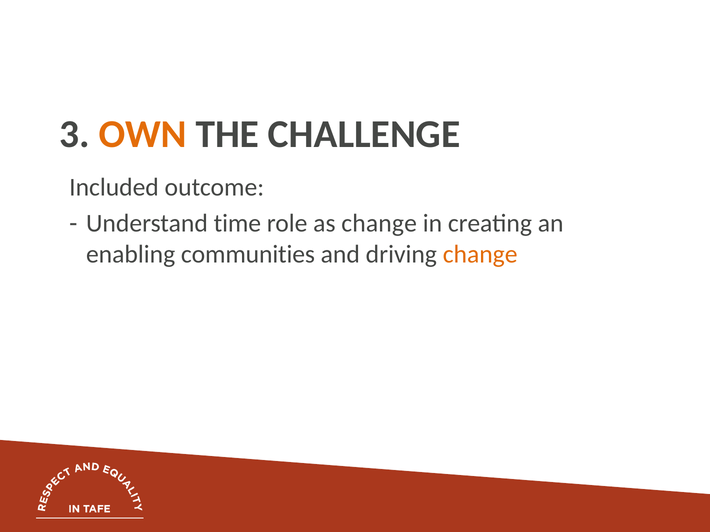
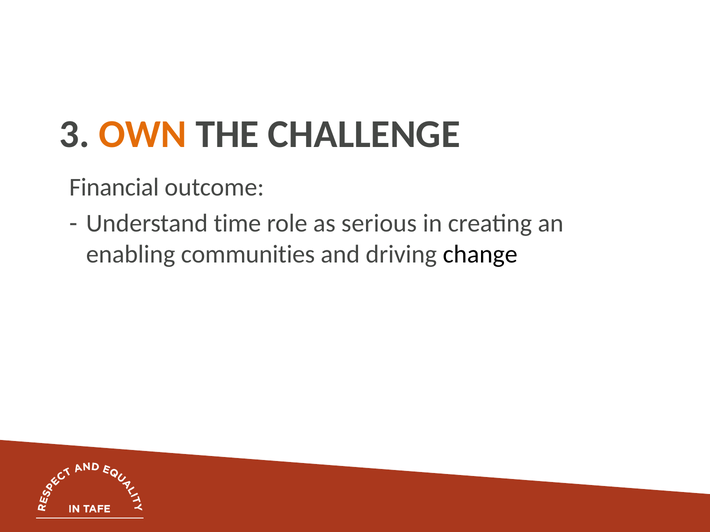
Included: Included -> Financial (114, 188)
as change: change -> serious (379, 223)
change colour: orange -> black (480, 254)
